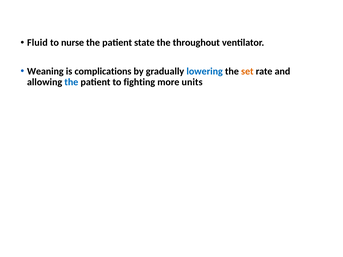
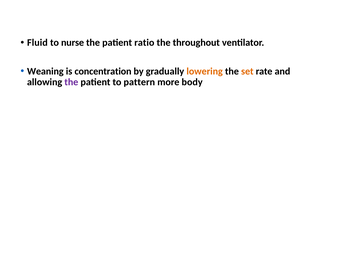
state: state -> ratio (144, 43)
complications: complications -> concentration (103, 71)
lowering colour: blue -> orange (205, 71)
the colour: blue -> purple (71, 82)
fighting: fighting -> pattern (139, 82)
units: units -> body (192, 82)
